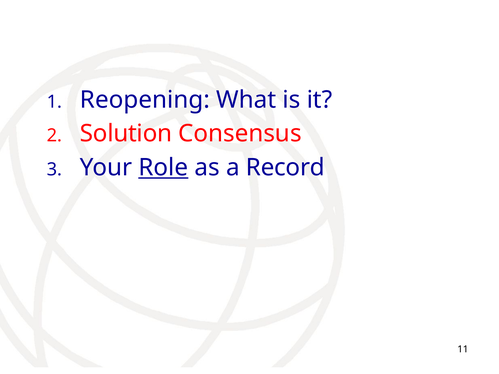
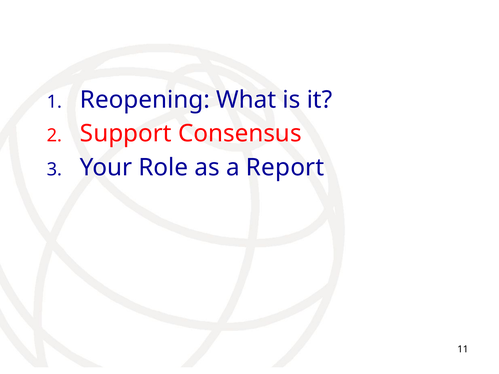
Solution: Solution -> Support (126, 134)
Role underline: present -> none (163, 168)
Record: Record -> Report (285, 168)
